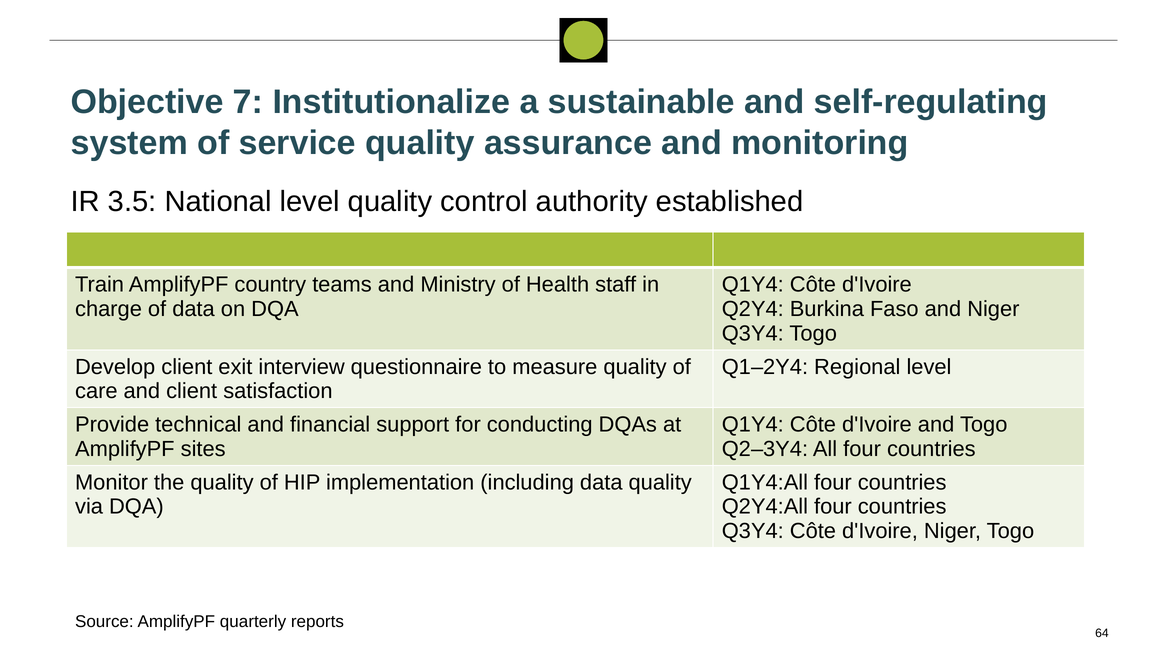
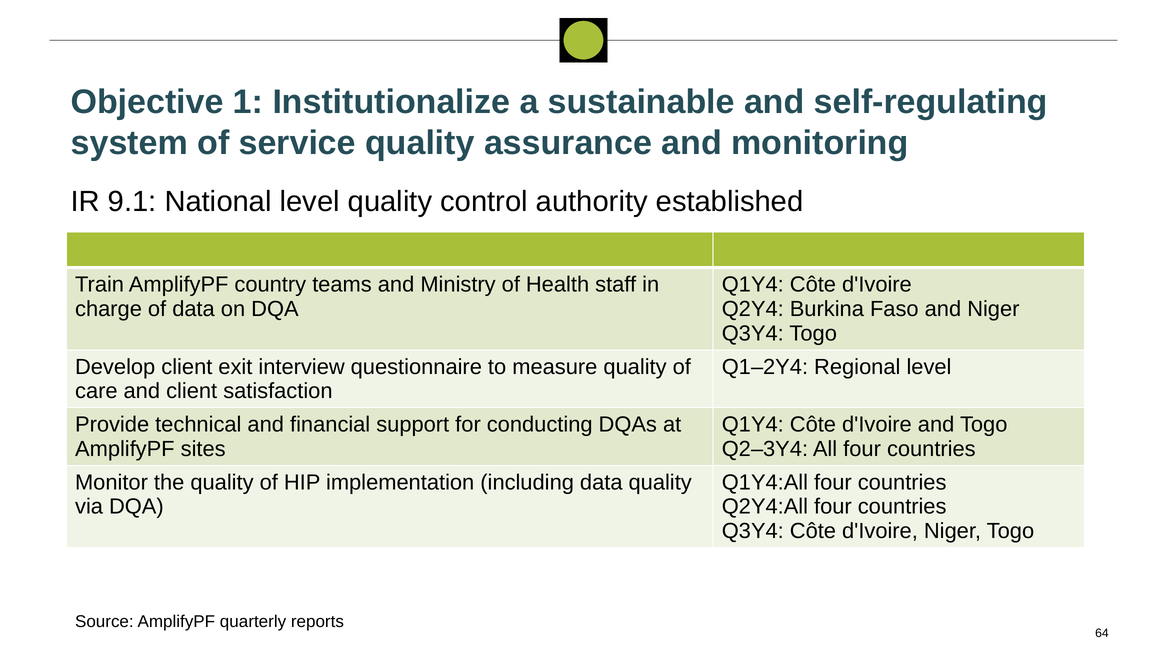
7: 7 -> 1 (248, 102)
3.5: 3.5 -> 9.1 (132, 202)
